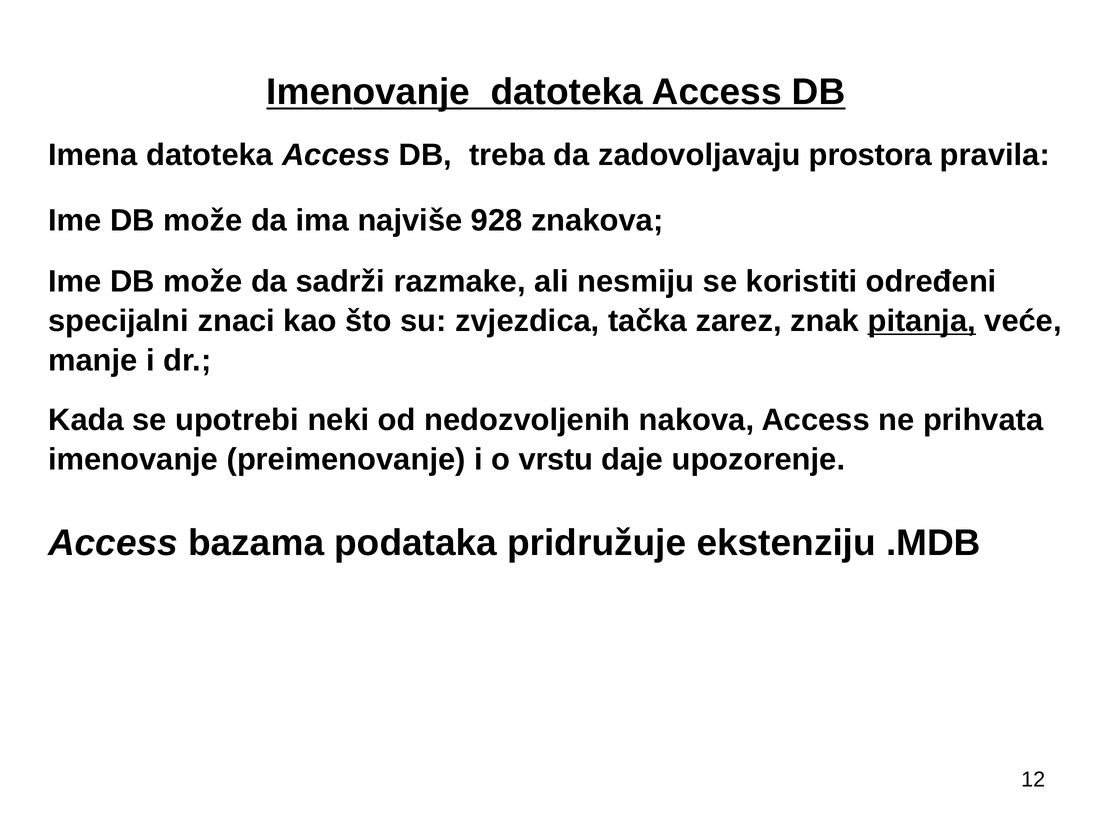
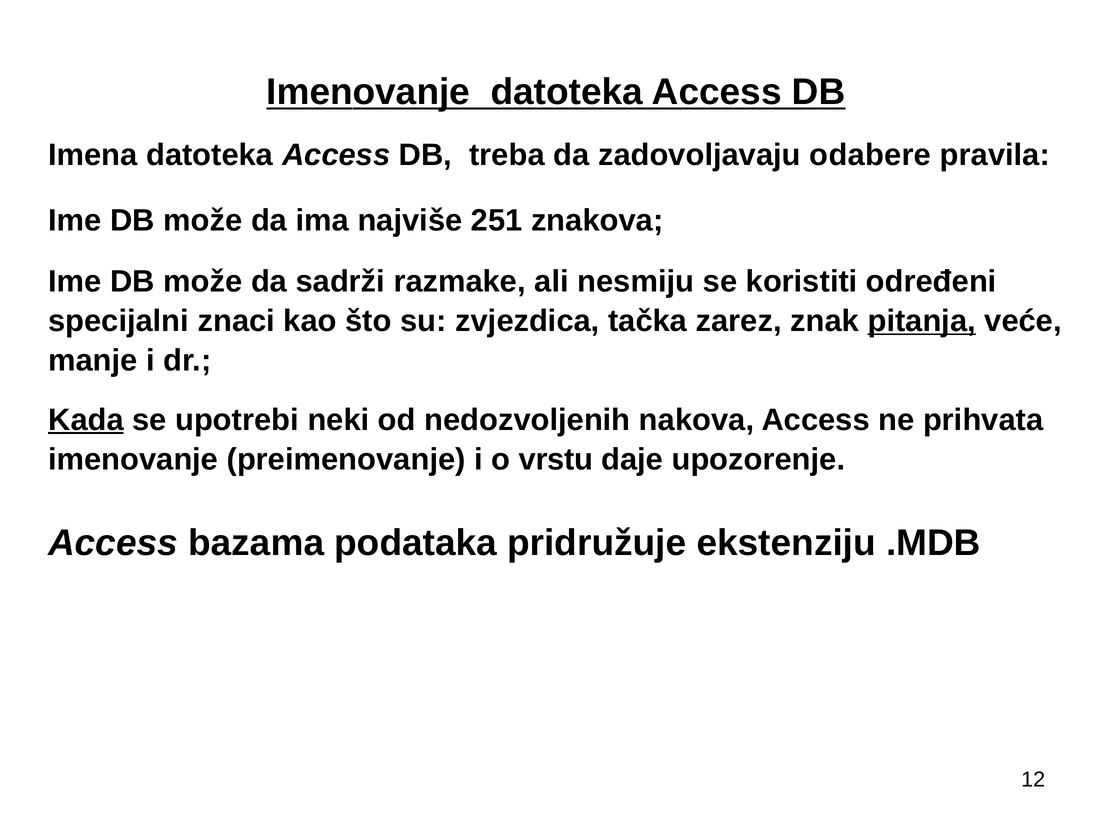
prostora: prostora -> odabere (870, 155)
928: 928 -> 251 (497, 221)
Kada underline: none -> present (86, 420)
